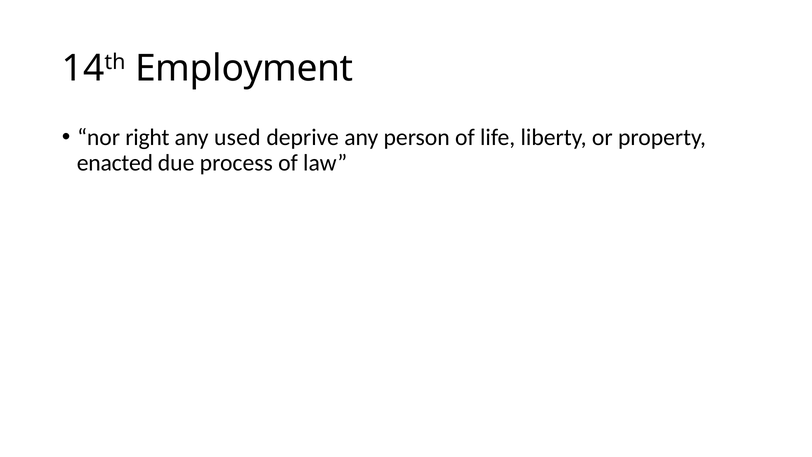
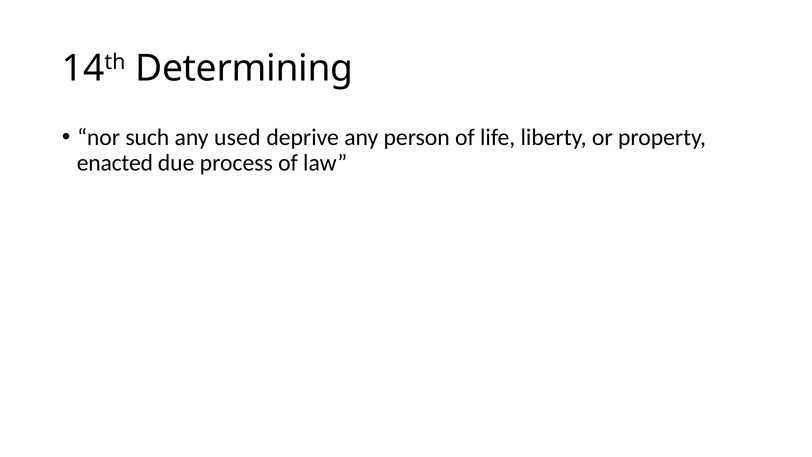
Employment: Employment -> Determining (244, 68)
right: right -> such (147, 137)
